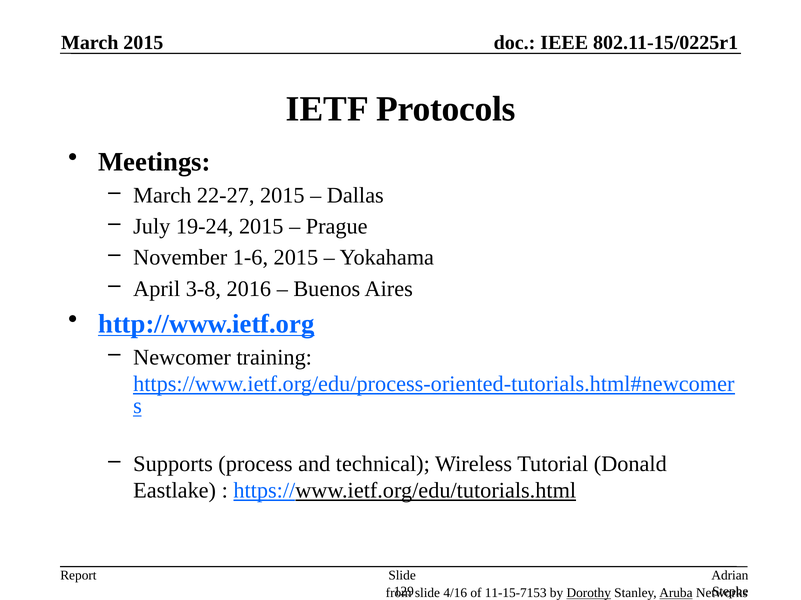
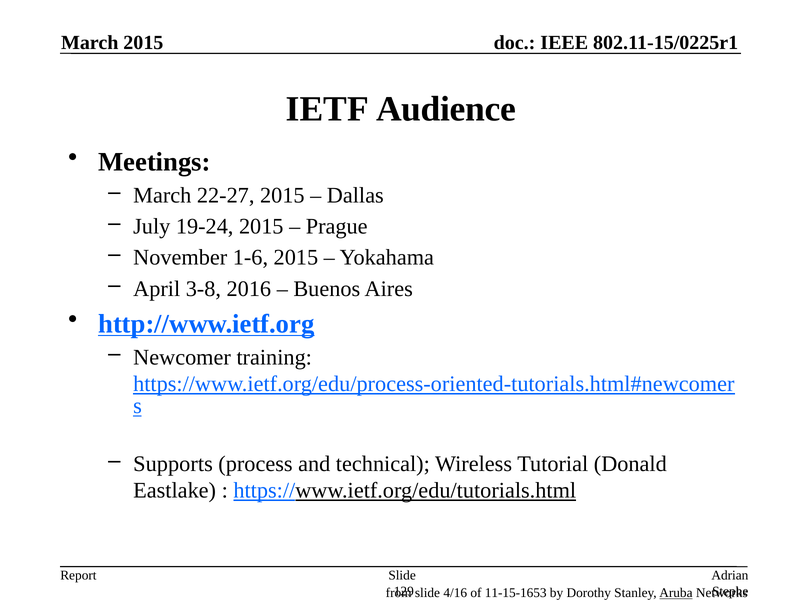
Protocols: Protocols -> Audience (446, 109)
11-15-7153: 11-15-7153 -> 11-15-1653 (516, 594)
Dorothy underline: present -> none (589, 594)
